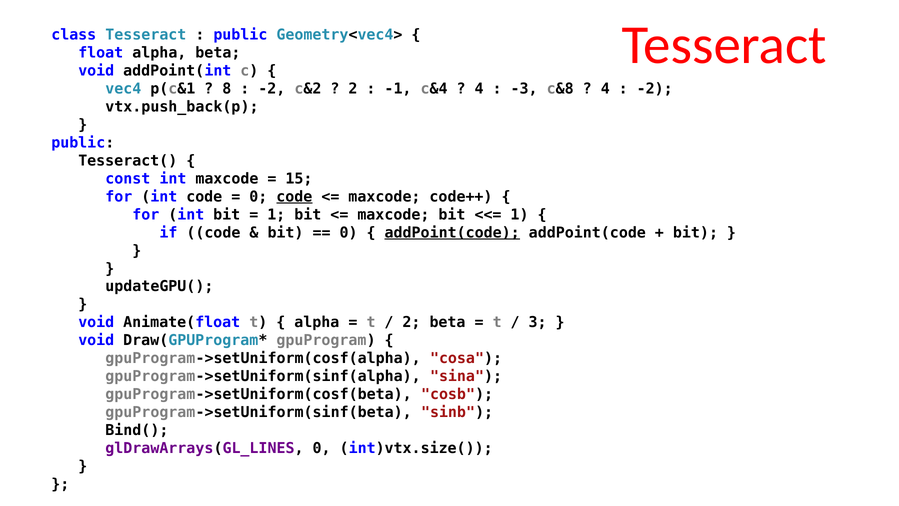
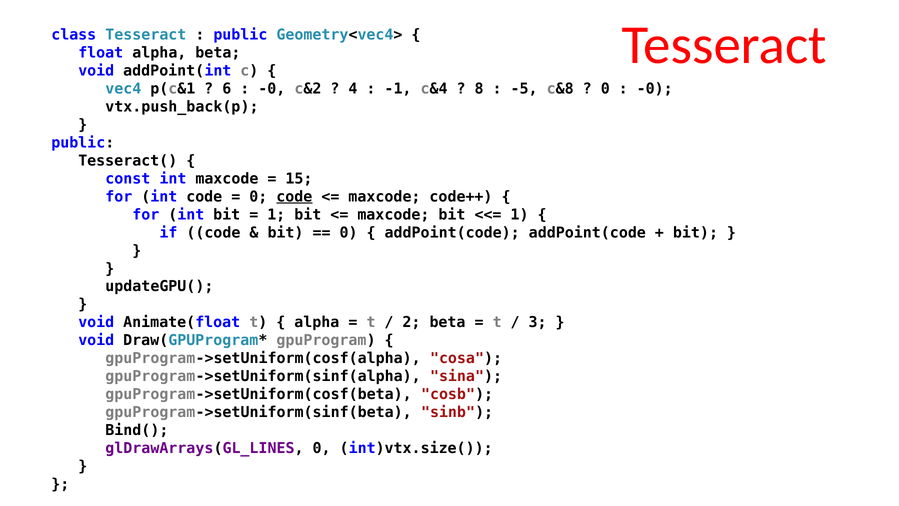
8: 8 -> 6 (227, 89)
-2: -2 -> -0 (272, 89)
2: 2 -> 4 (353, 89)
4: 4 -> 8 (479, 89)
-3: -3 -> -5 (524, 89)
4: 4 -> 0 (605, 89)
-2: -2 -> -0 (655, 89)
addPoint(code underline: present -> none (452, 232)
